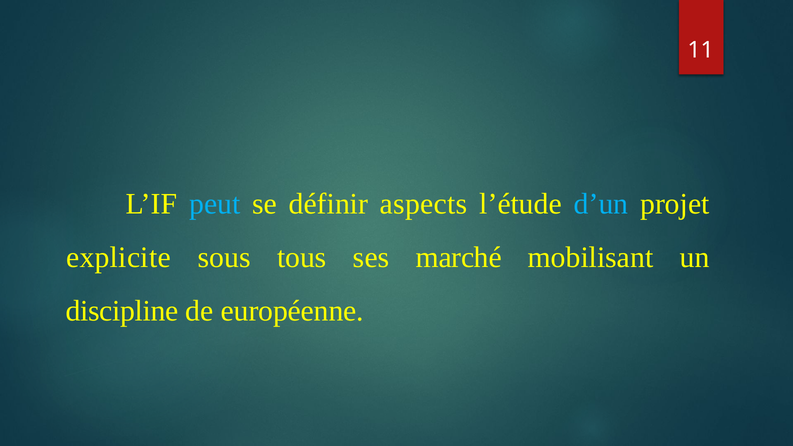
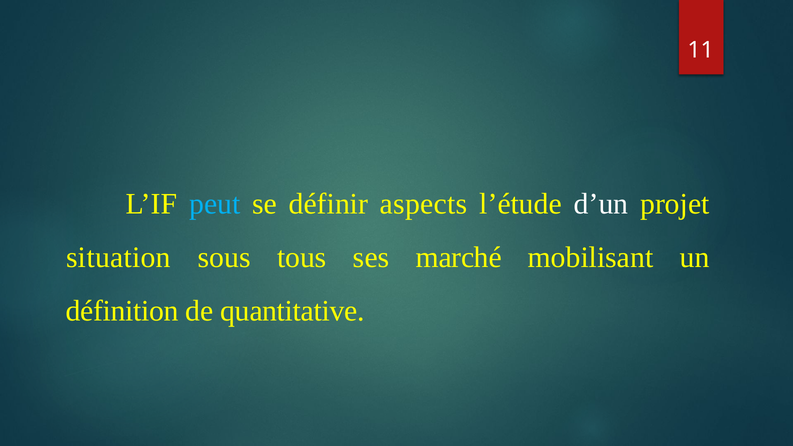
d’un colour: light blue -> white (601, 204)
explicite: explicite -> situation (118, 258)
discipline: discipline -> définition (122, 311)
européenne: européenne -> quantitative (292, 311)
